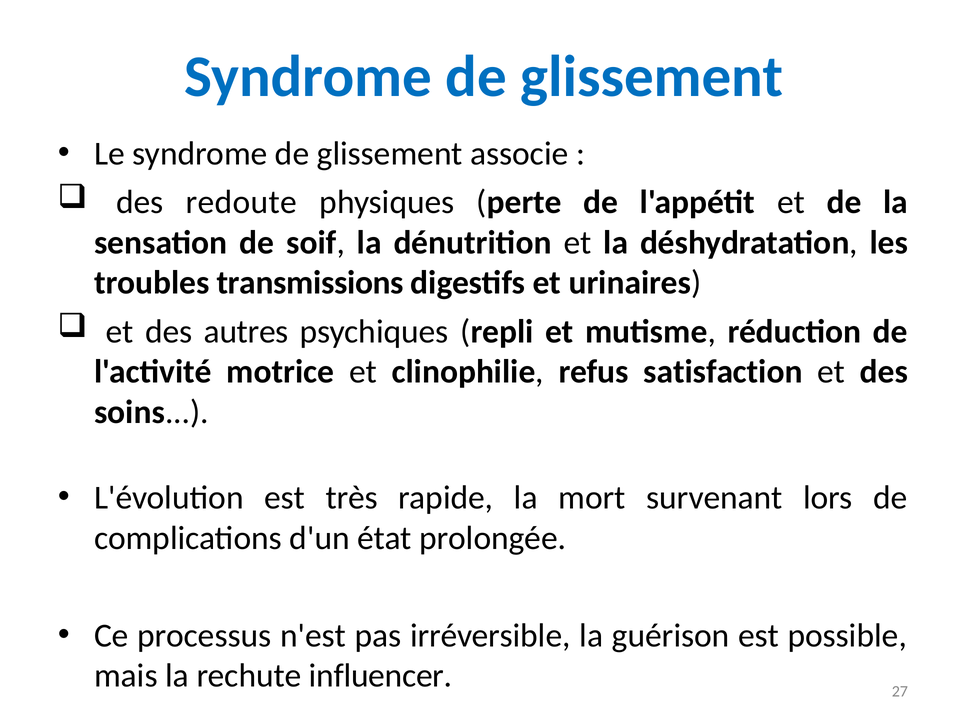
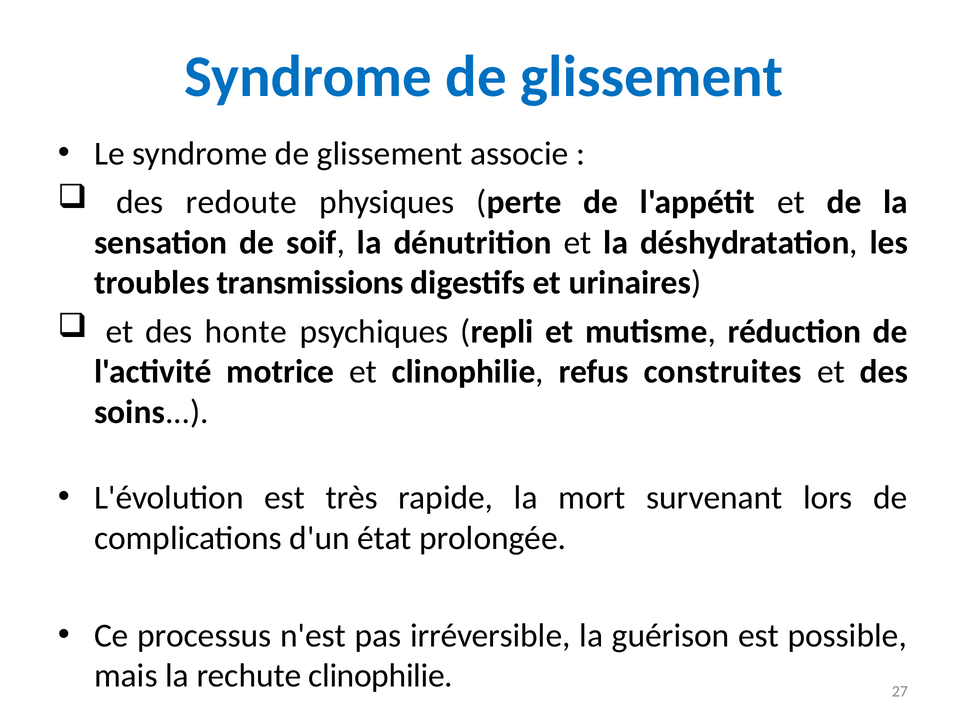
autres: autres -> honte (246, 332)
satisfaction: satisfaction -> construites (723, 372)
rechute influencer: influencer -> clinophilie (381, 676)
